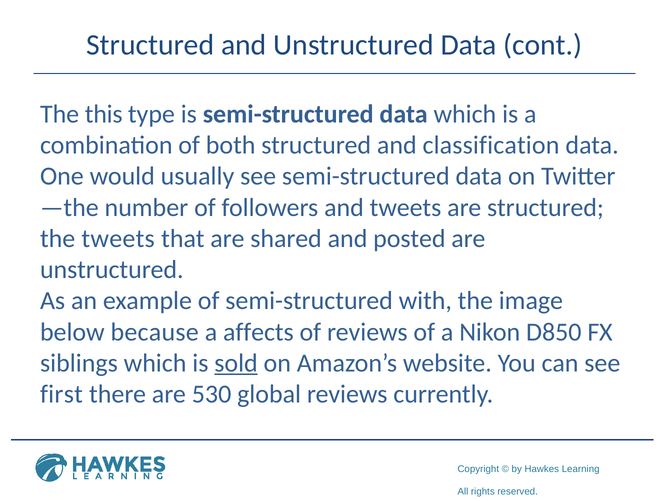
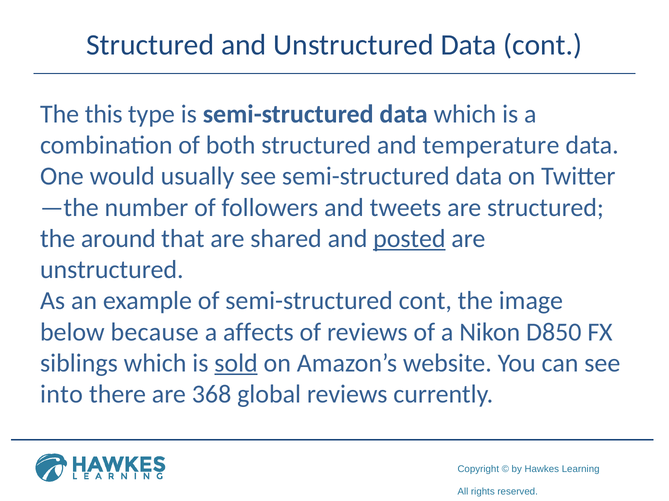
classification: classification -> temperature (491, 145)
the tweets: tweets -> around (118, 239)
posted underline: none -> present (409, 239)
semi-structured with: with -> cont (425, 301)
first: first -> into (61, 395)
530: 530 -> 368 (212, 395)
